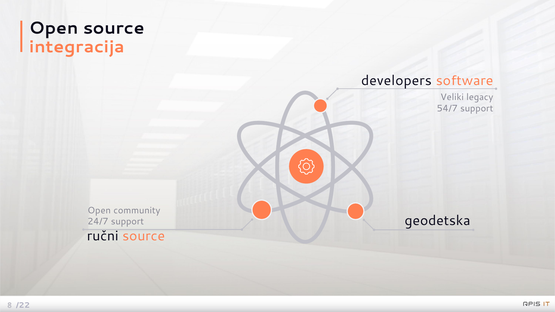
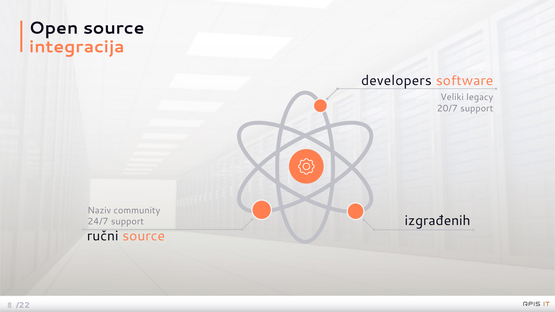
54/7: 54/7 -> 20/7 (447, 108)
Open: Open -> Naziv (99, 211)
geodetska: geodetska -> izgrađenih (438, 221)
